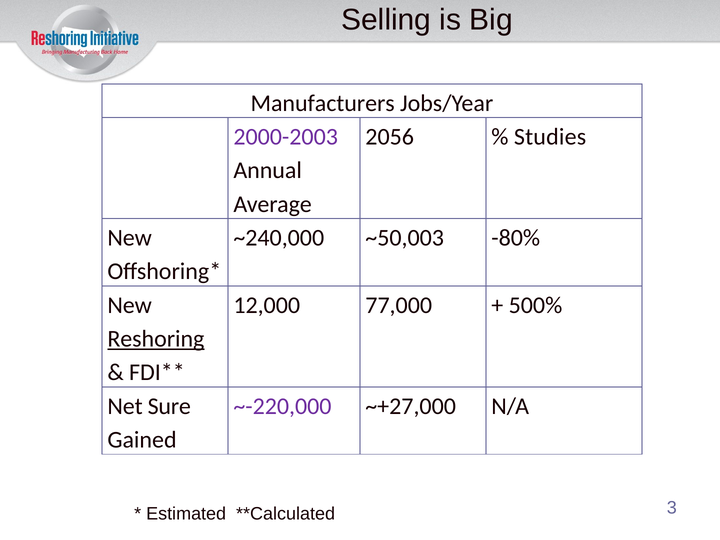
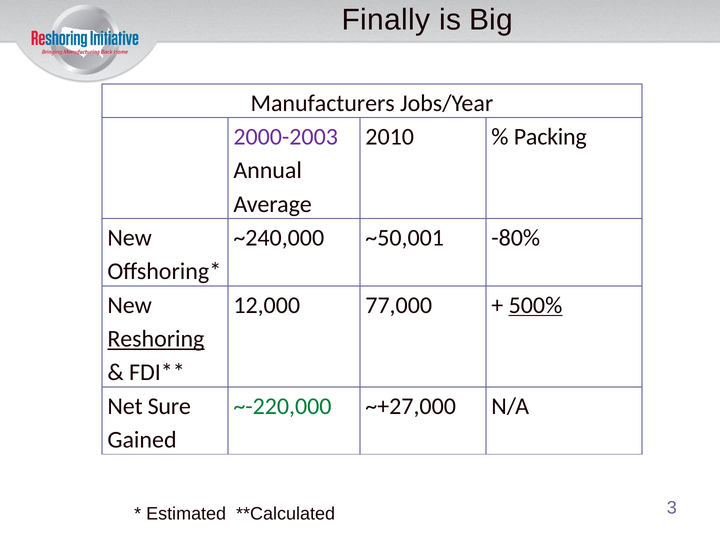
Selling: Selling -> Finally (386, 20)
2056: 2056 -> 2010 (390, 137)
Studies: Studies -> Packing (550, 137)
~50,003: ~50,003 -> ~50,001 (405, 238)
500% underline: none -> present (535, 305)
~-220,000 colour: purple -> green (282, 406)
